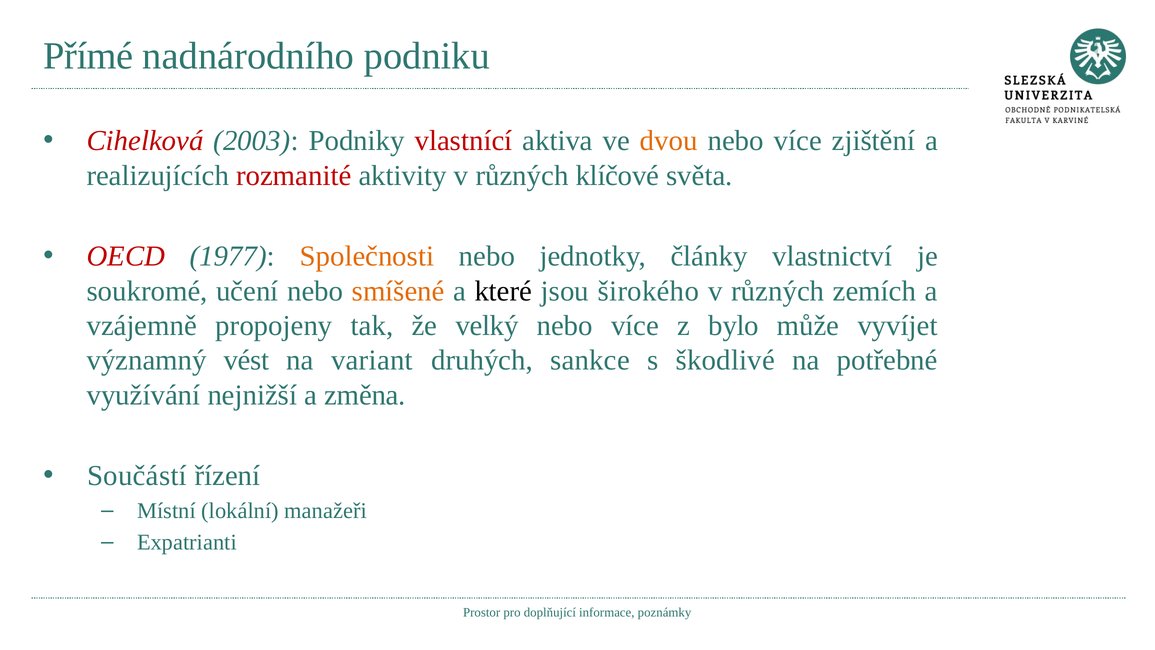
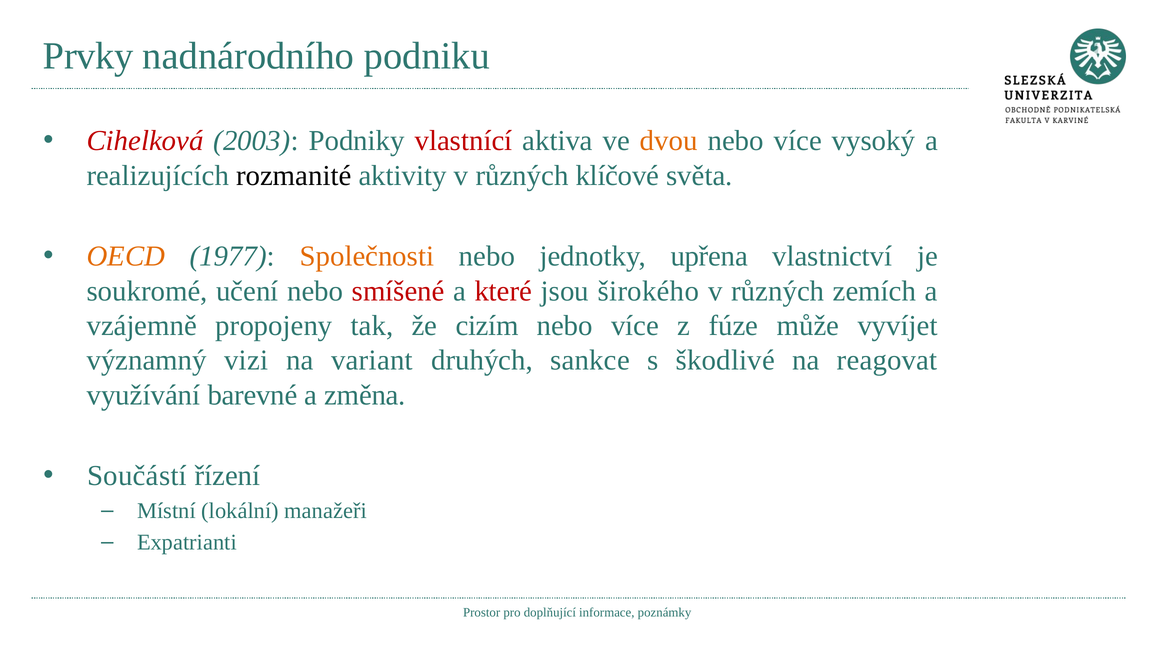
Přímé: Přímé -> Prvky (88, 56)
zjištění: zjištění -> vysoký (873, 141)
rozmanité colour: red -> black (294, 175)
OECD colour: red -> orange (126, 256)
články: články -> upřena (709, 256)
smíšené colour: orange -> red (398, 291)
které colour: black -> red (503, 291)
velký: velký -> cizím (487, 326)
bylo: bylo -> fúze (733, 326)
vést: vést -> vizi (246, 360)
potřebné: potřebné -> reagovat (887, 360)
nejnižší: nejnižší -> barevné (252, 395)
